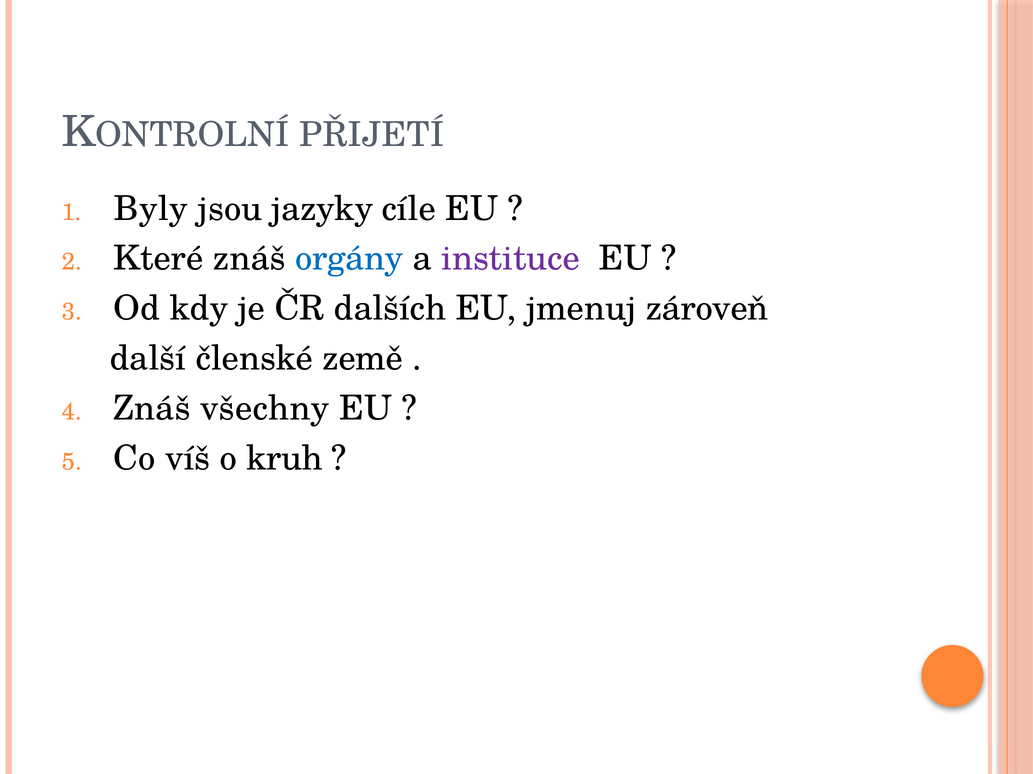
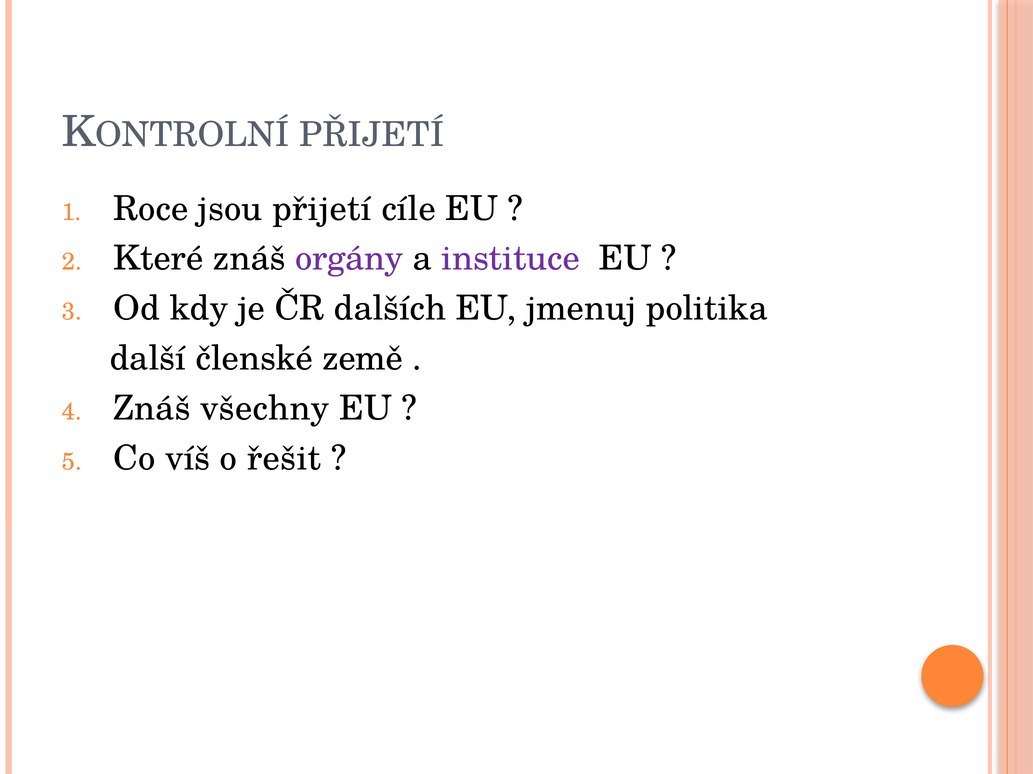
Byly: Byly -> Roce (151, 209)
jsou jazyky: jazyky -> přijetí (322, 209)
orgány colour: blue -> purple (349, 259)
zároveň: zároveň -> politika (707, 309)
kruh: kruh -> řešit (284, 459)
